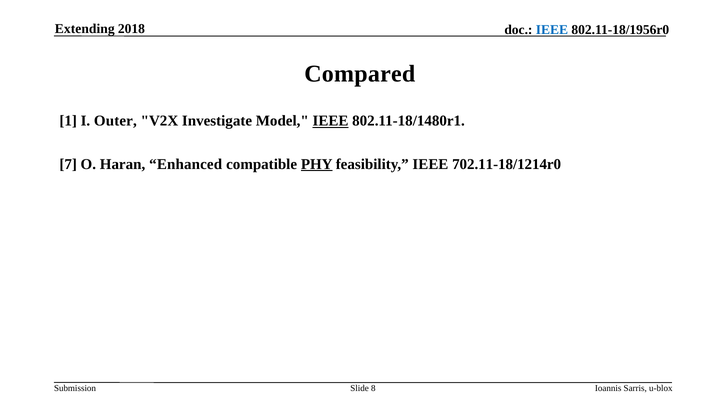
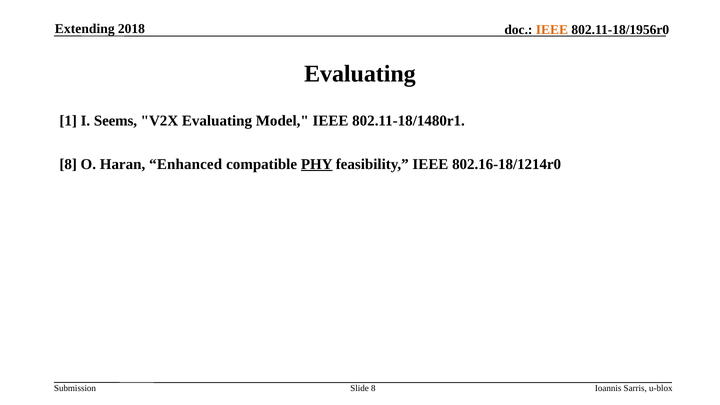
IEEE colour: blue -> orange (552, 30)
Compared: Compared -> Evaluating (360, 74)
Outer: Outer -> Seems (116, 121)
V2X Investigate: Investigate -> Evaluating (217, 121)
IEEE underline: present -> none (330, 121)
7: 7 -> 8 (68, 164)
702.11-18/1214r0: 702.11-18/1214r0 -> 802.16-18/1214r0 (507, 164)
